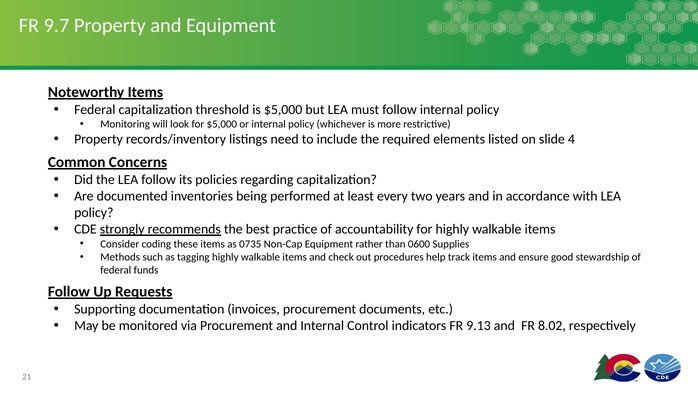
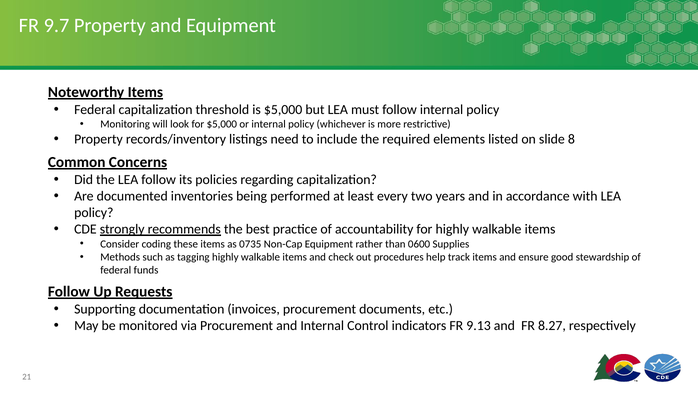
4: 4 -> 8 (571, 139)
8.02: 8.02 -> 8.27 (552, 325)
